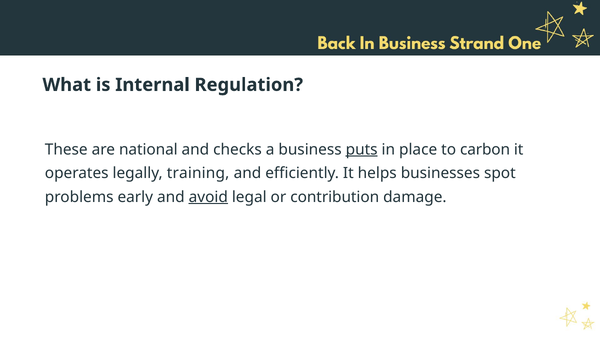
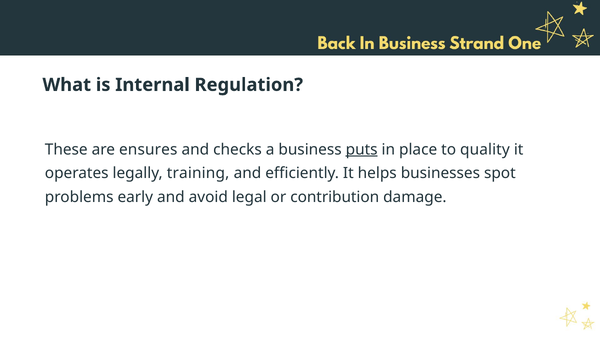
national: national -> ensures (148, 149)
carbon: carbon -> quality (485, 149)
avoid underline: present -> none (208, 197)
